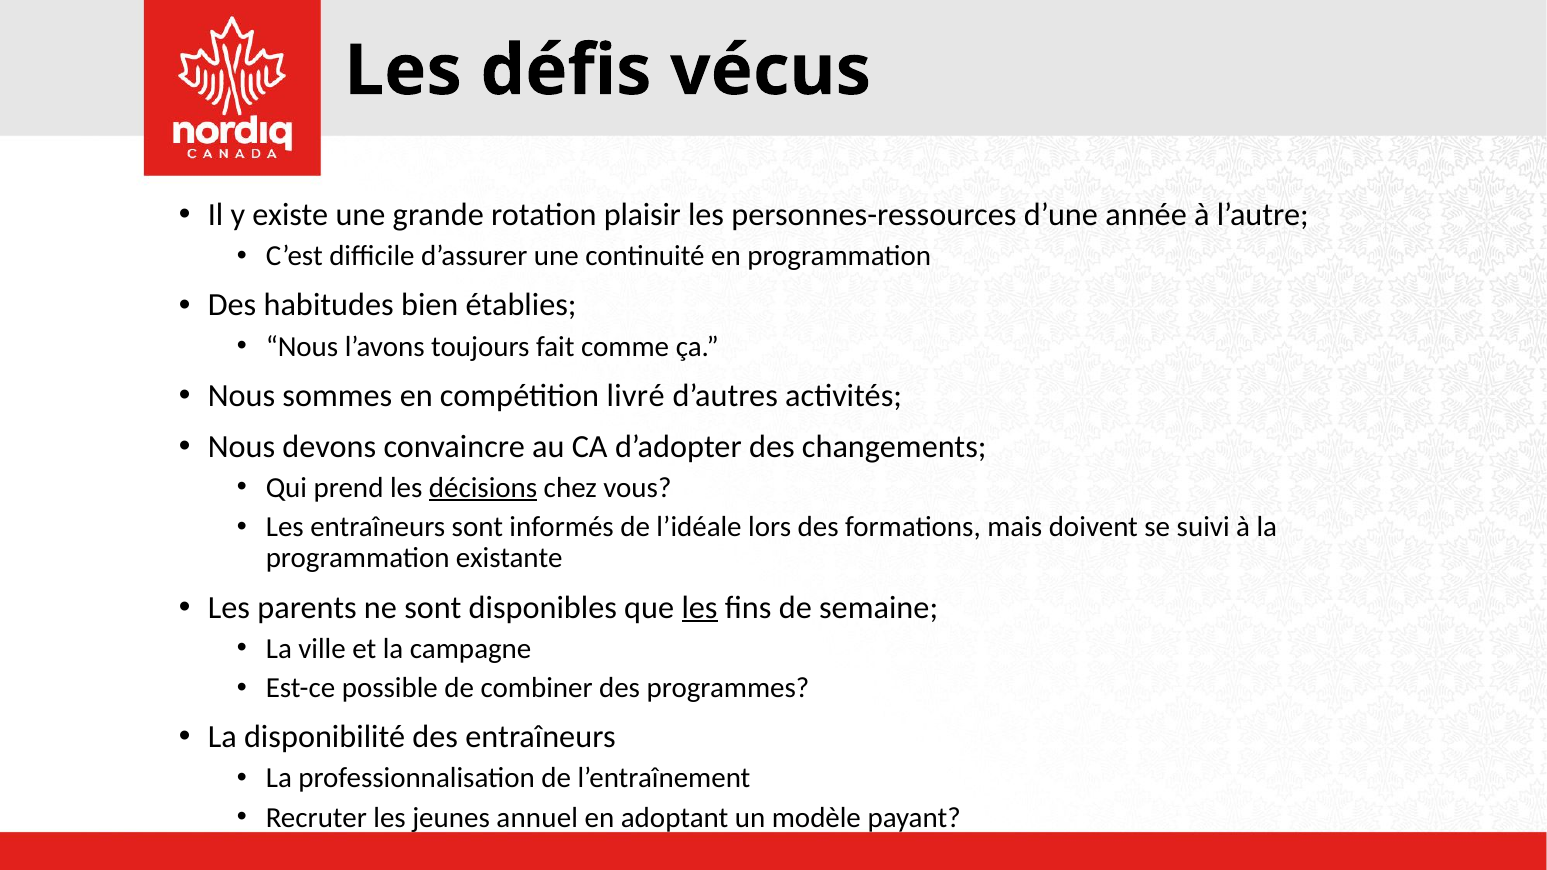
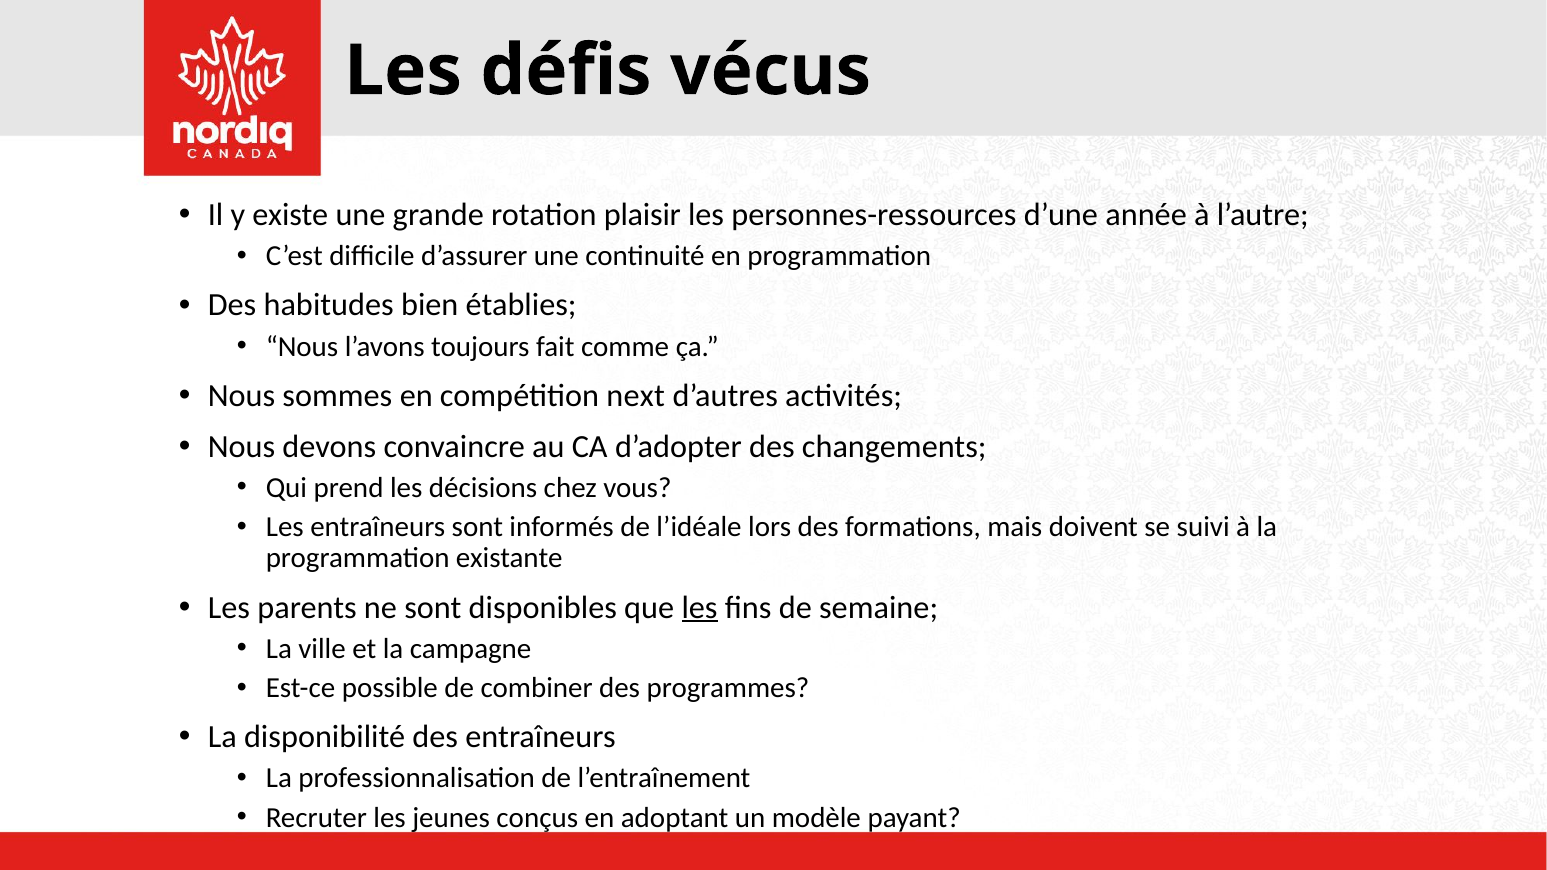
livré: livré -> next (636, 396)
décisions underline: present -> none (483, 488)
annuel: annuel -> conçus (537, 818)
